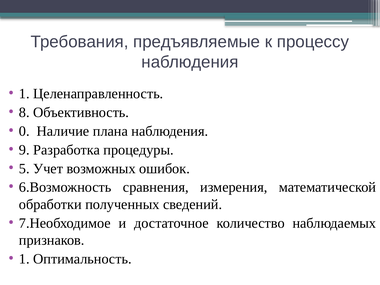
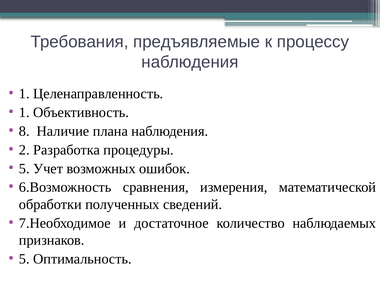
8: 8 -> 1 (24, 112)
0: 0 -> 8 (24, 131)
9: 9 -> 2 (24, 150)
1: 1 -> 5 (24, 259)
